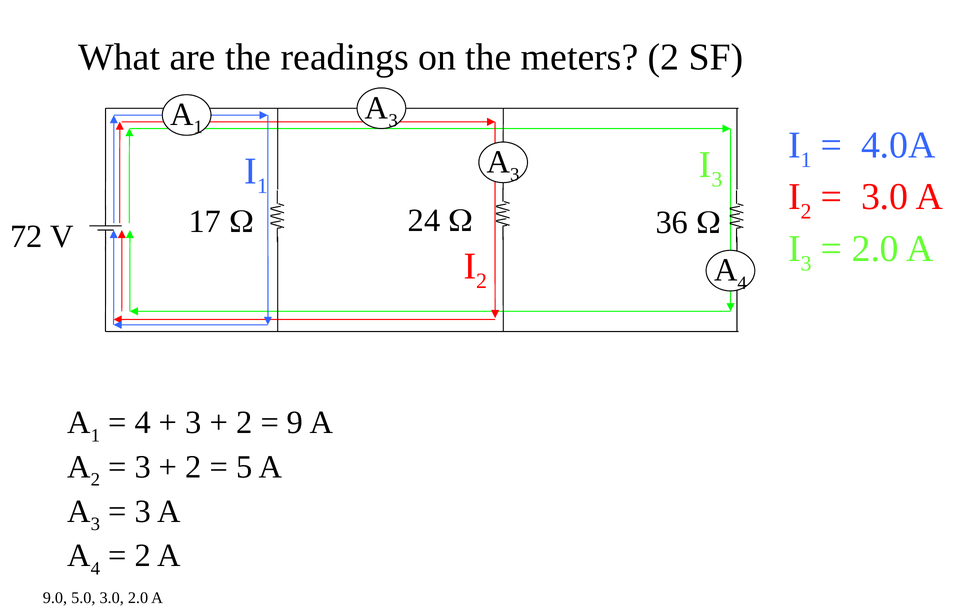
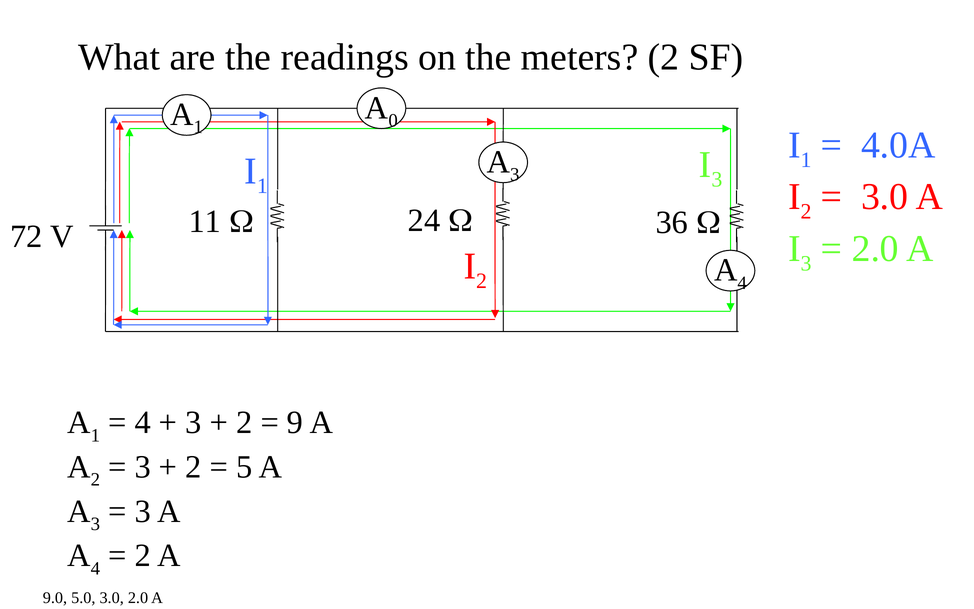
3: 3 -> 0 (393, 120)
17: 17 -> 11 (205, 222)
